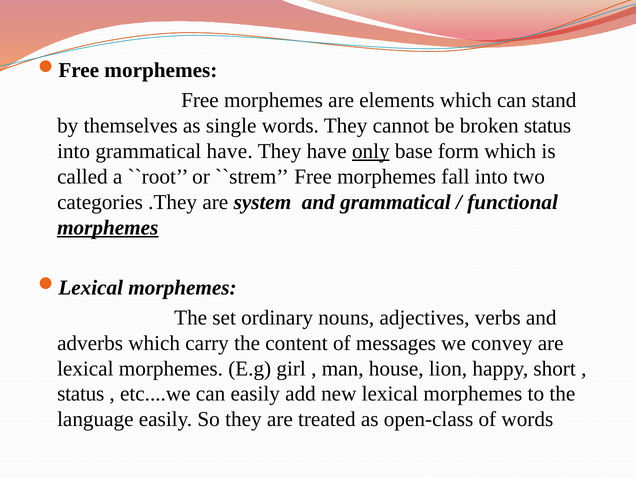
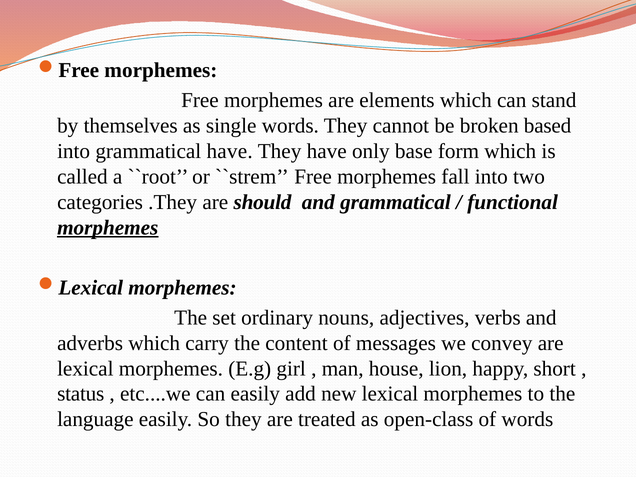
broken status: status -> based (548, 126)
only underline: present -> none (371, 151)
system: system -> should (263, 202)
